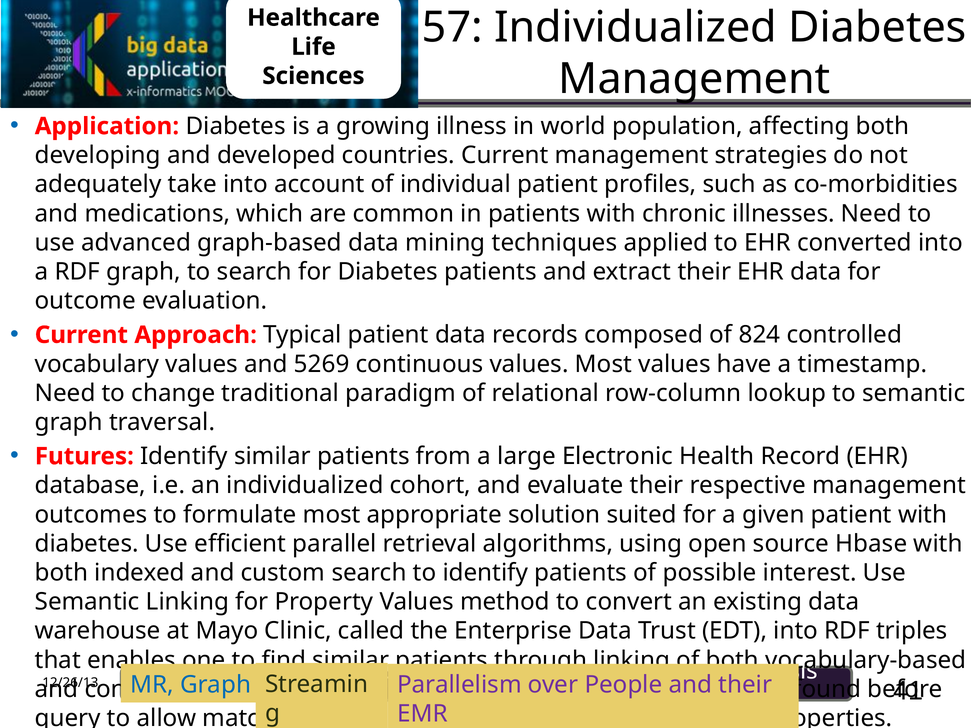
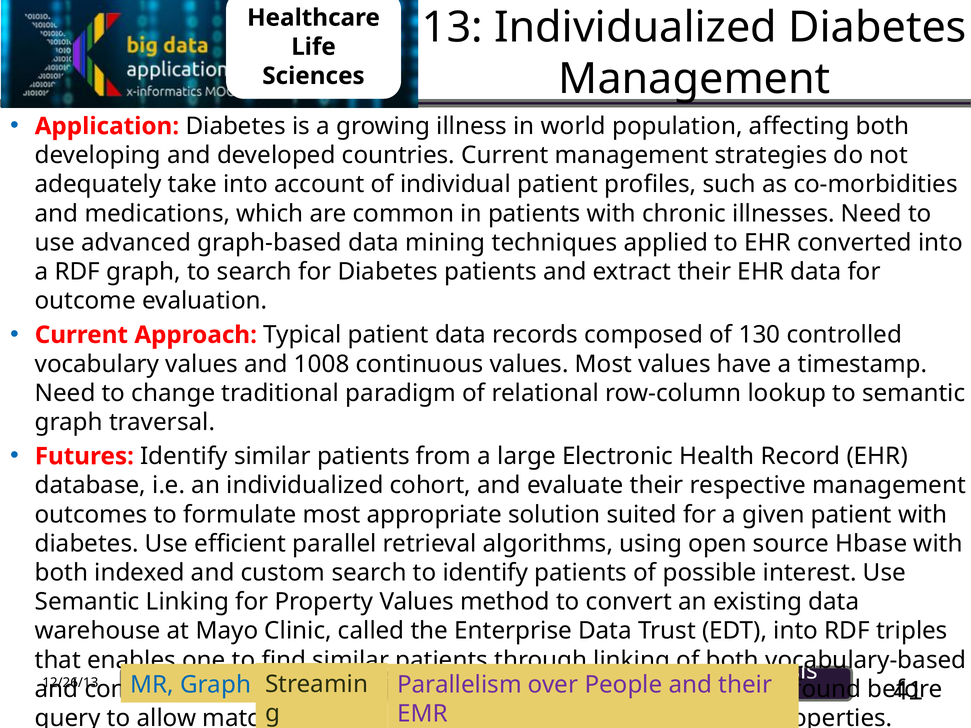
57: 57 -> 13 (452, 27)
824: 824 -> 130 (759, 335)
5269: 5269 -> 1008 (322, 364)
